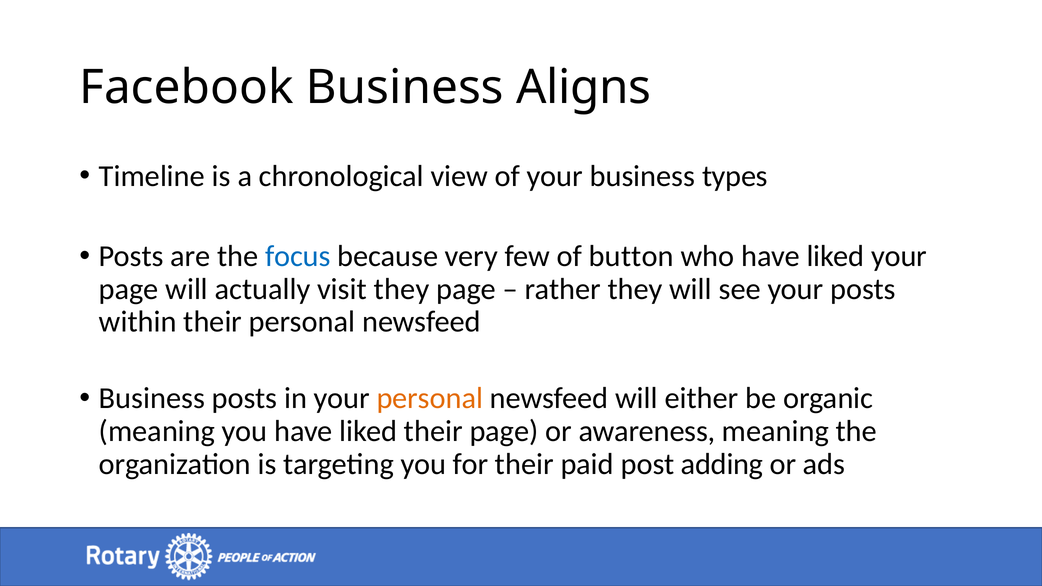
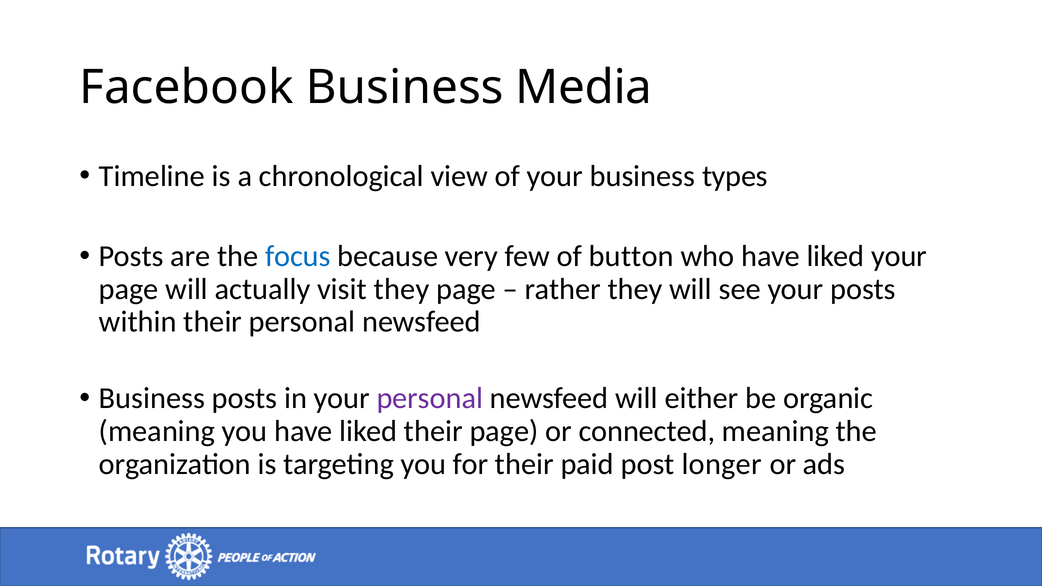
Aligns: Aligns -> Media (584, 88)
personal colour: orange -> purple (430, 399)
awareness: awareness -> connected (647, 431)
adding: adding -> longer (722, 464)
